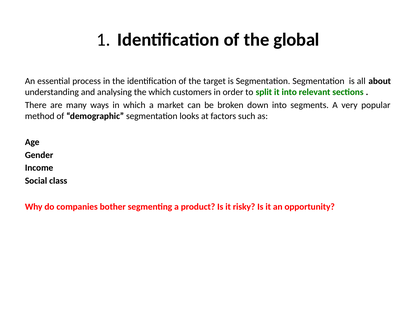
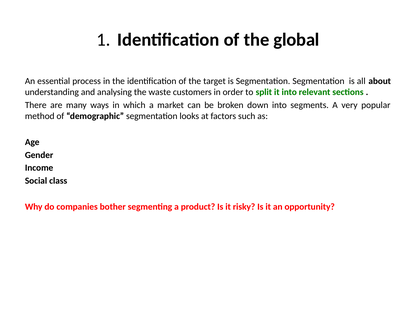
the which: which -> waste (160, 92)
